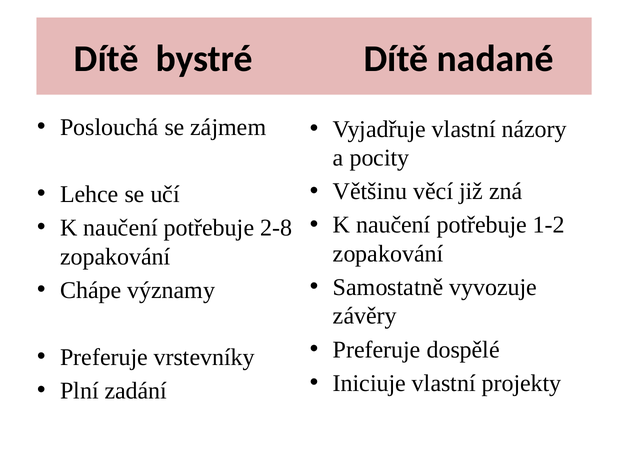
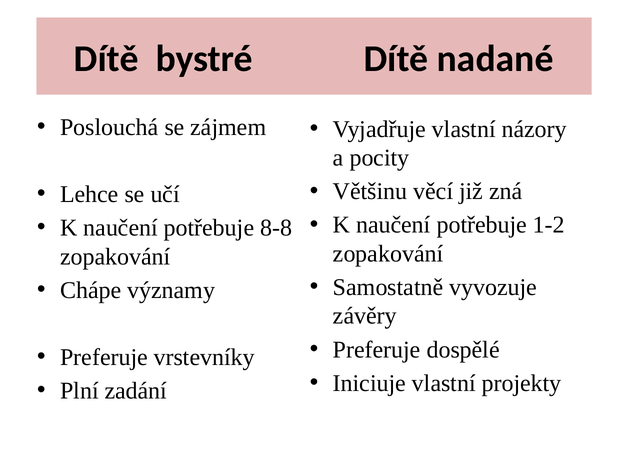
2-8: 2-8 -> 8-8 (276, 228)
